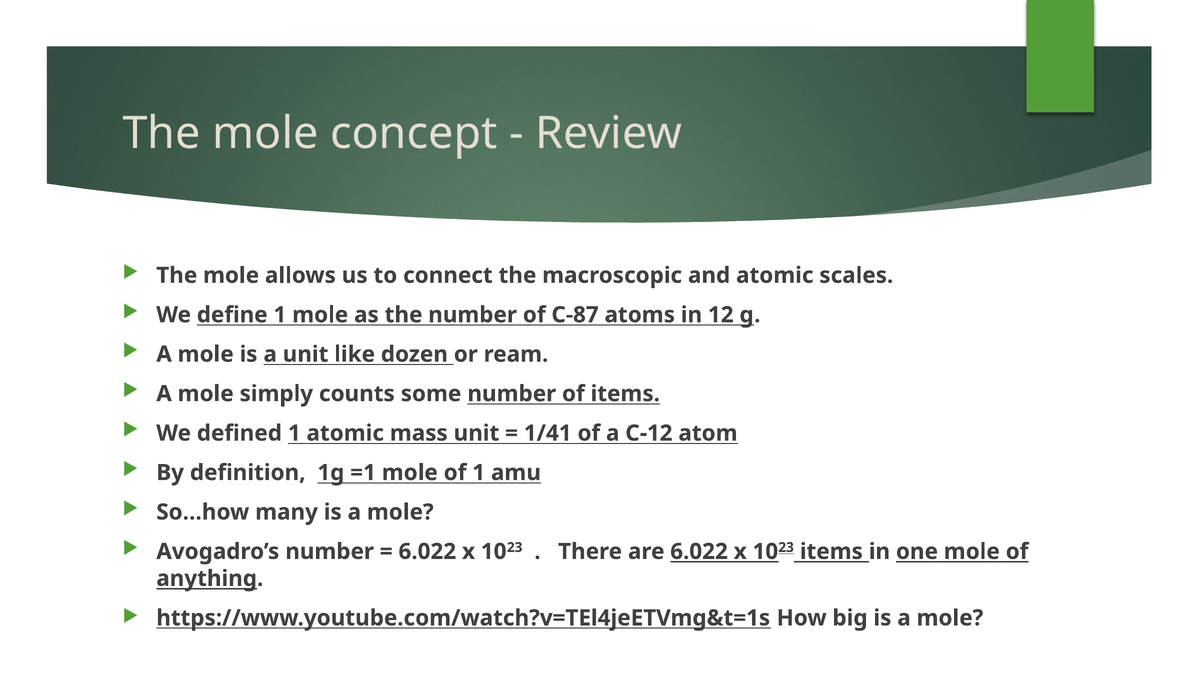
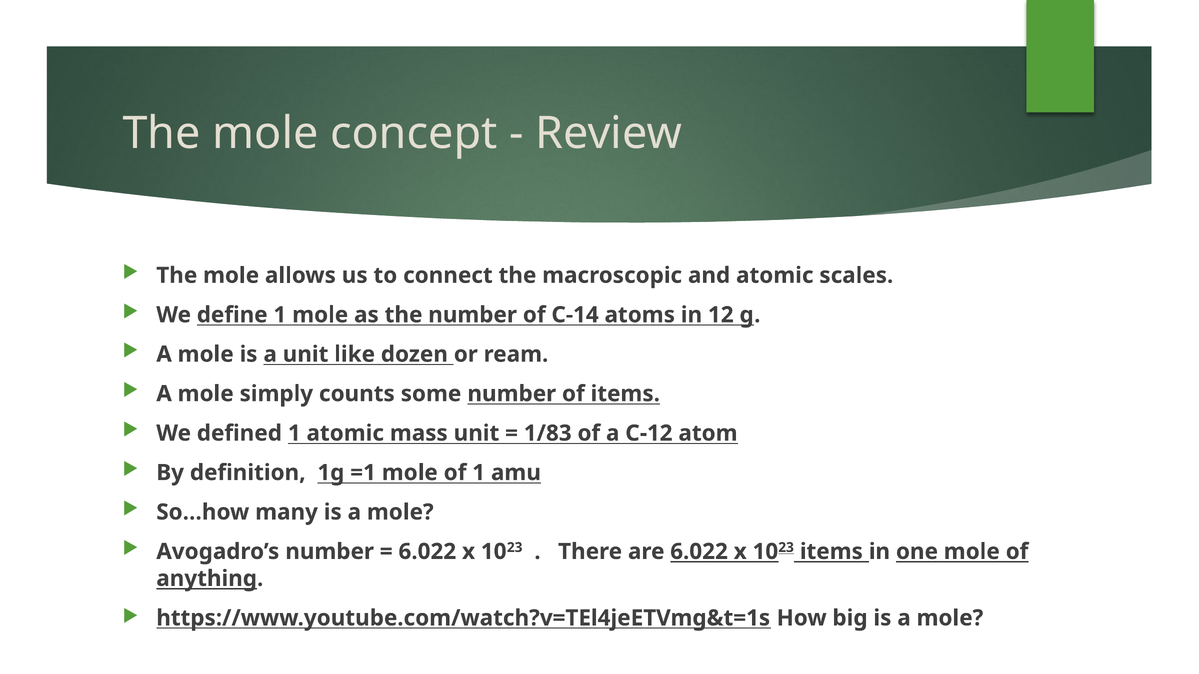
C-87: C-87 -> C-14 (575, 315)
1/41: 1/41 -> 1/83 (548, 433)
